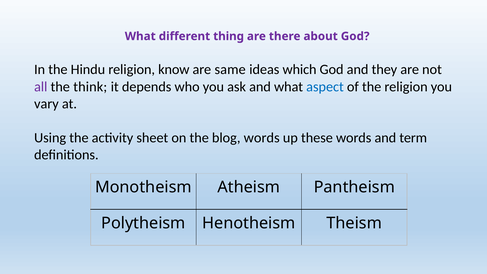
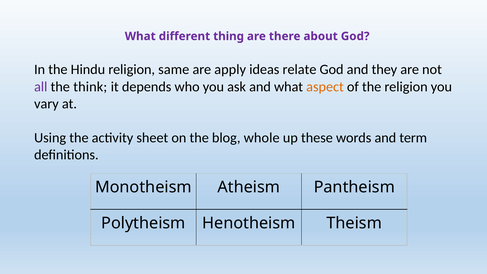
know: know -> same (174, 70)
same: same -> apply (230, 70)
which: which -> relate (300, 70)
aspect colour: blue -> orange (325, 87)
blog words: words -> whole (262, 138)
